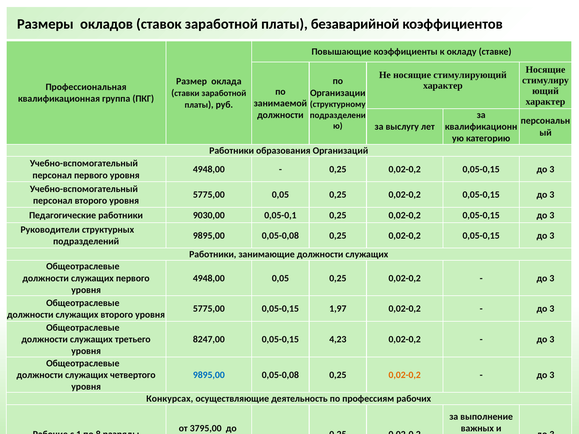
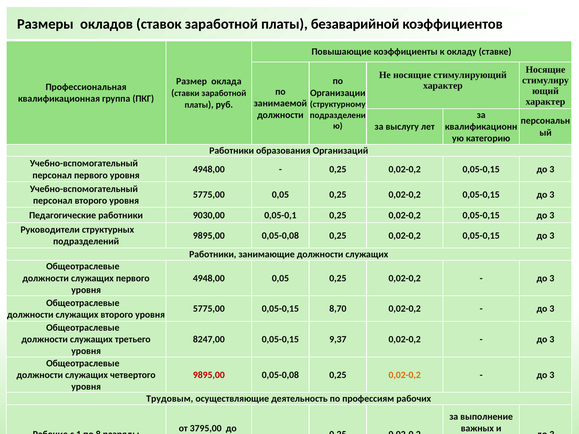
1,97: 1,97 -> 8,70 (338, 309)
4,23: 4,23 -> 9,37 (338, 340)
9895,00 colour: blue -> red (209, 375)
Конкурсах: Конкурсах -> Трудовым (170, 399)
